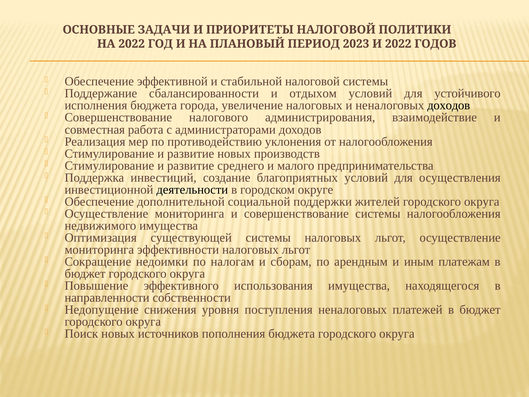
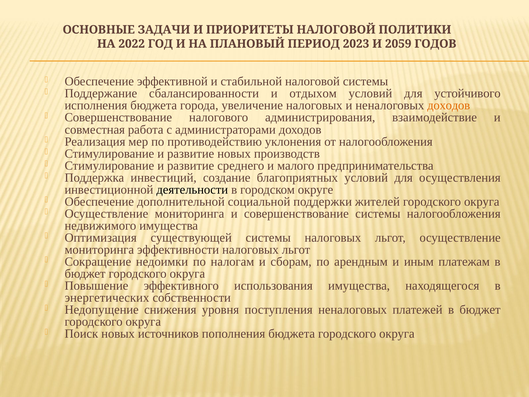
И 2022: 2022 -> 2059 (398, 44)
доходов colour: black -> orange (449, 105)
направленности: направленности -> энергетических (107, 297)
